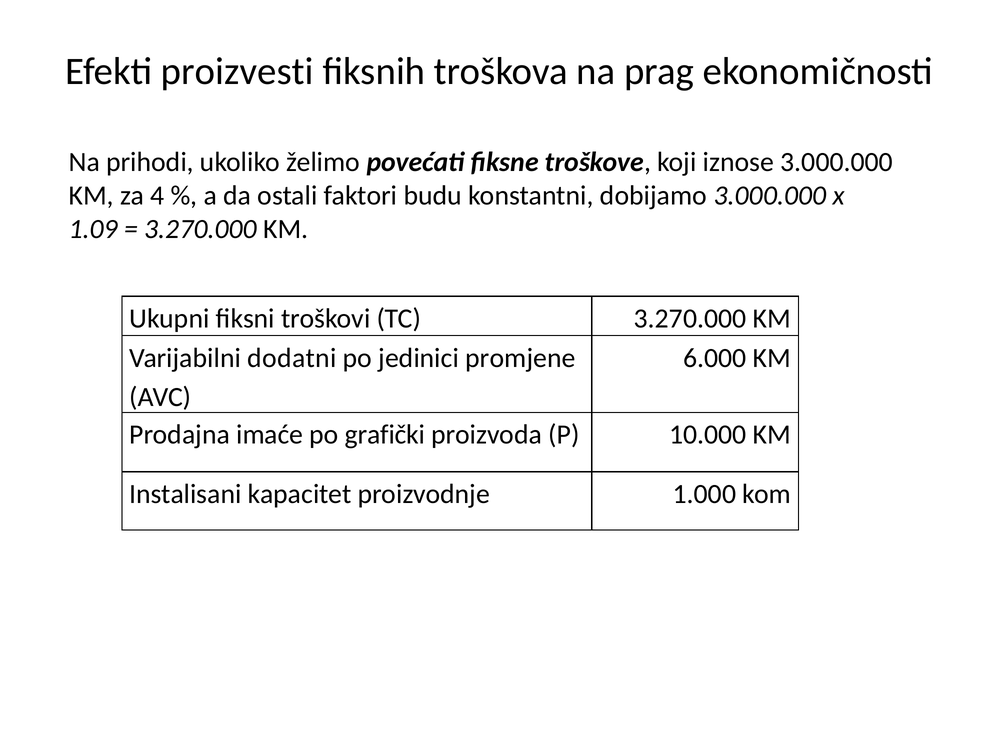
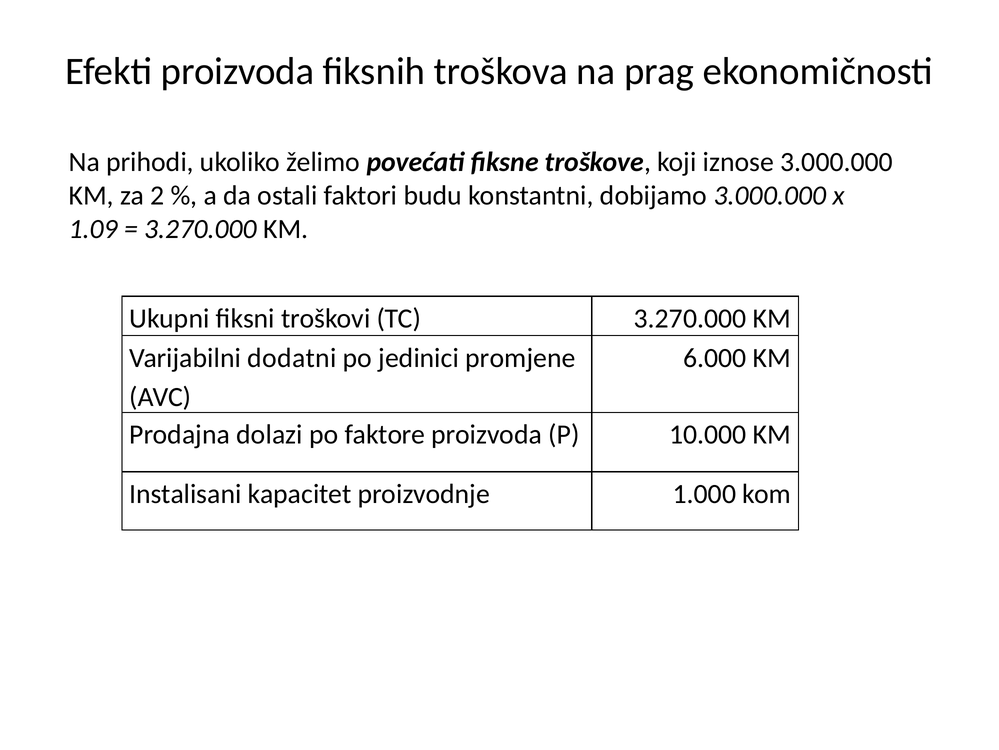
Efekti proizvesti: proizvesti -> proizvoda (238, 71)
4: 4 -> 2 (157, 195)
imaće: imaće -> dolazi (270, 434)
grafički: grafički -> faktore (385, 434)
